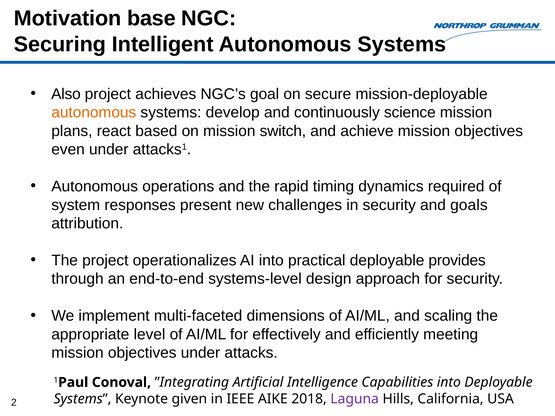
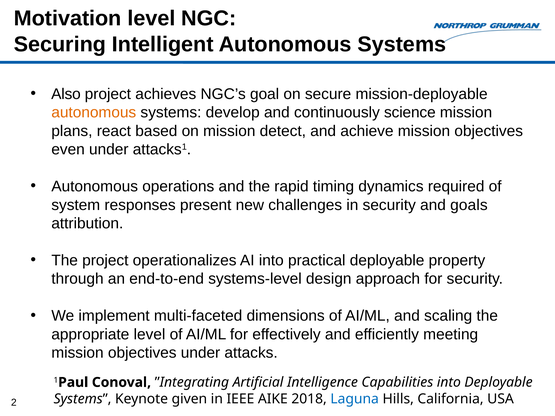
Motivation base: base -> level (151, 18)
switch: switch -> detect (283, 131)
provides: provides -> property (457, 261)
Laguna colour: purple -> blue (355, 399)
